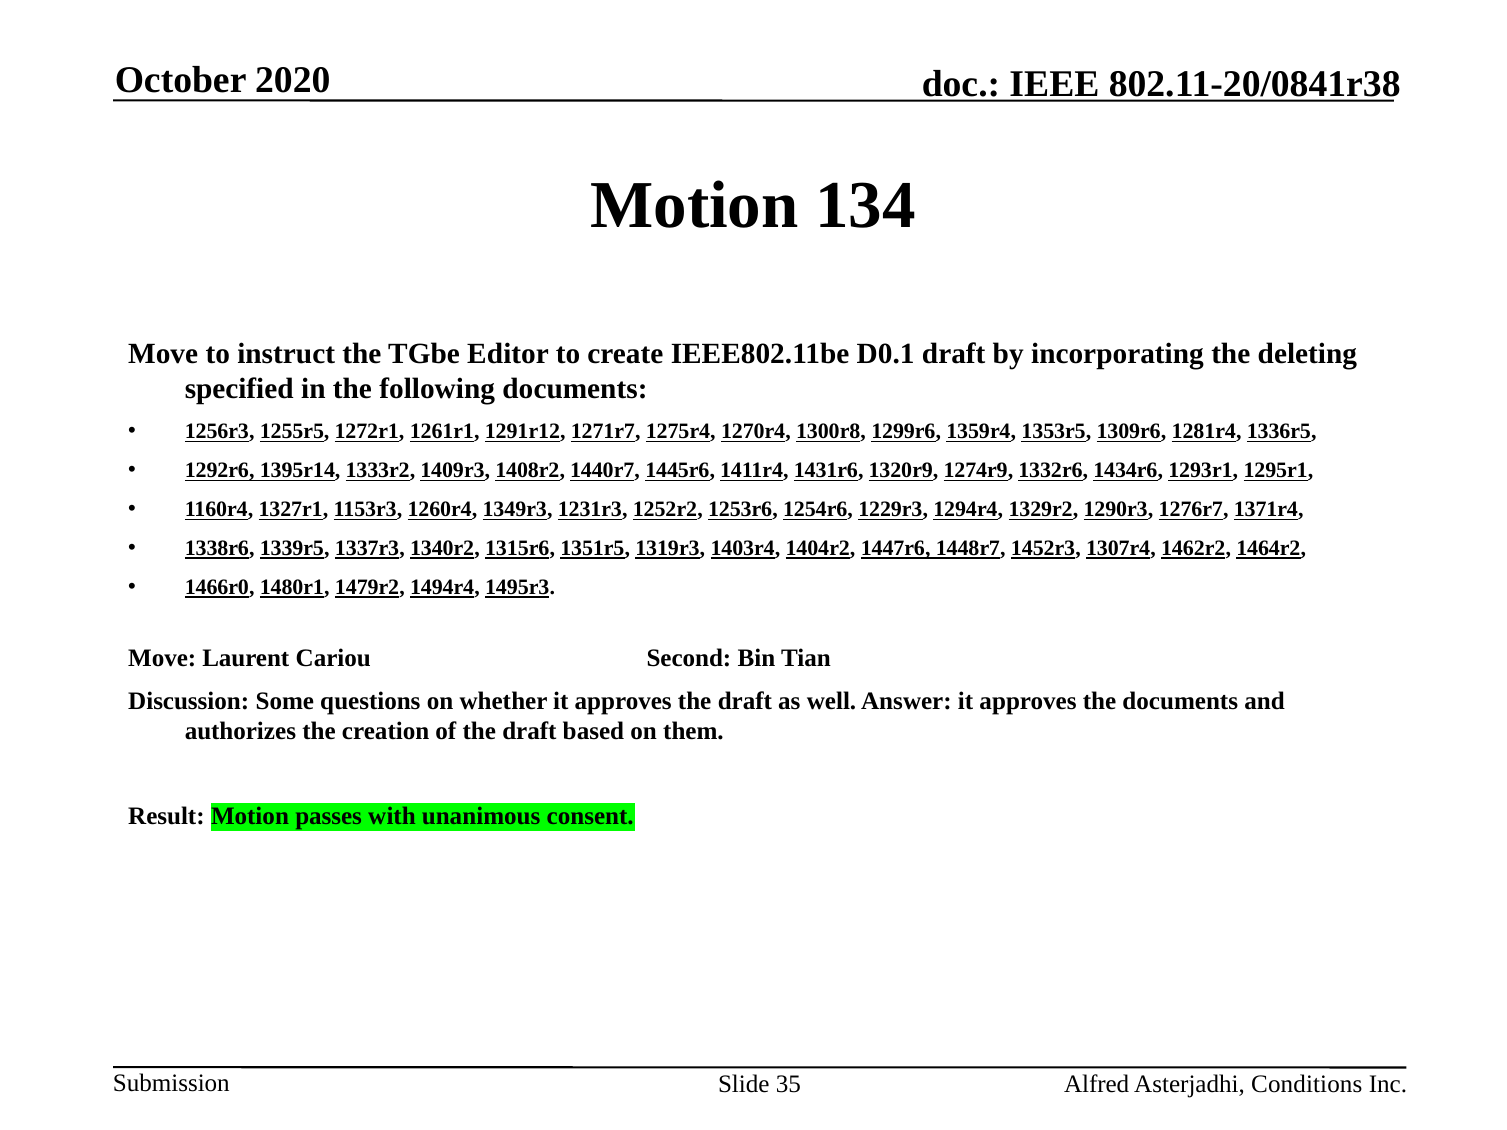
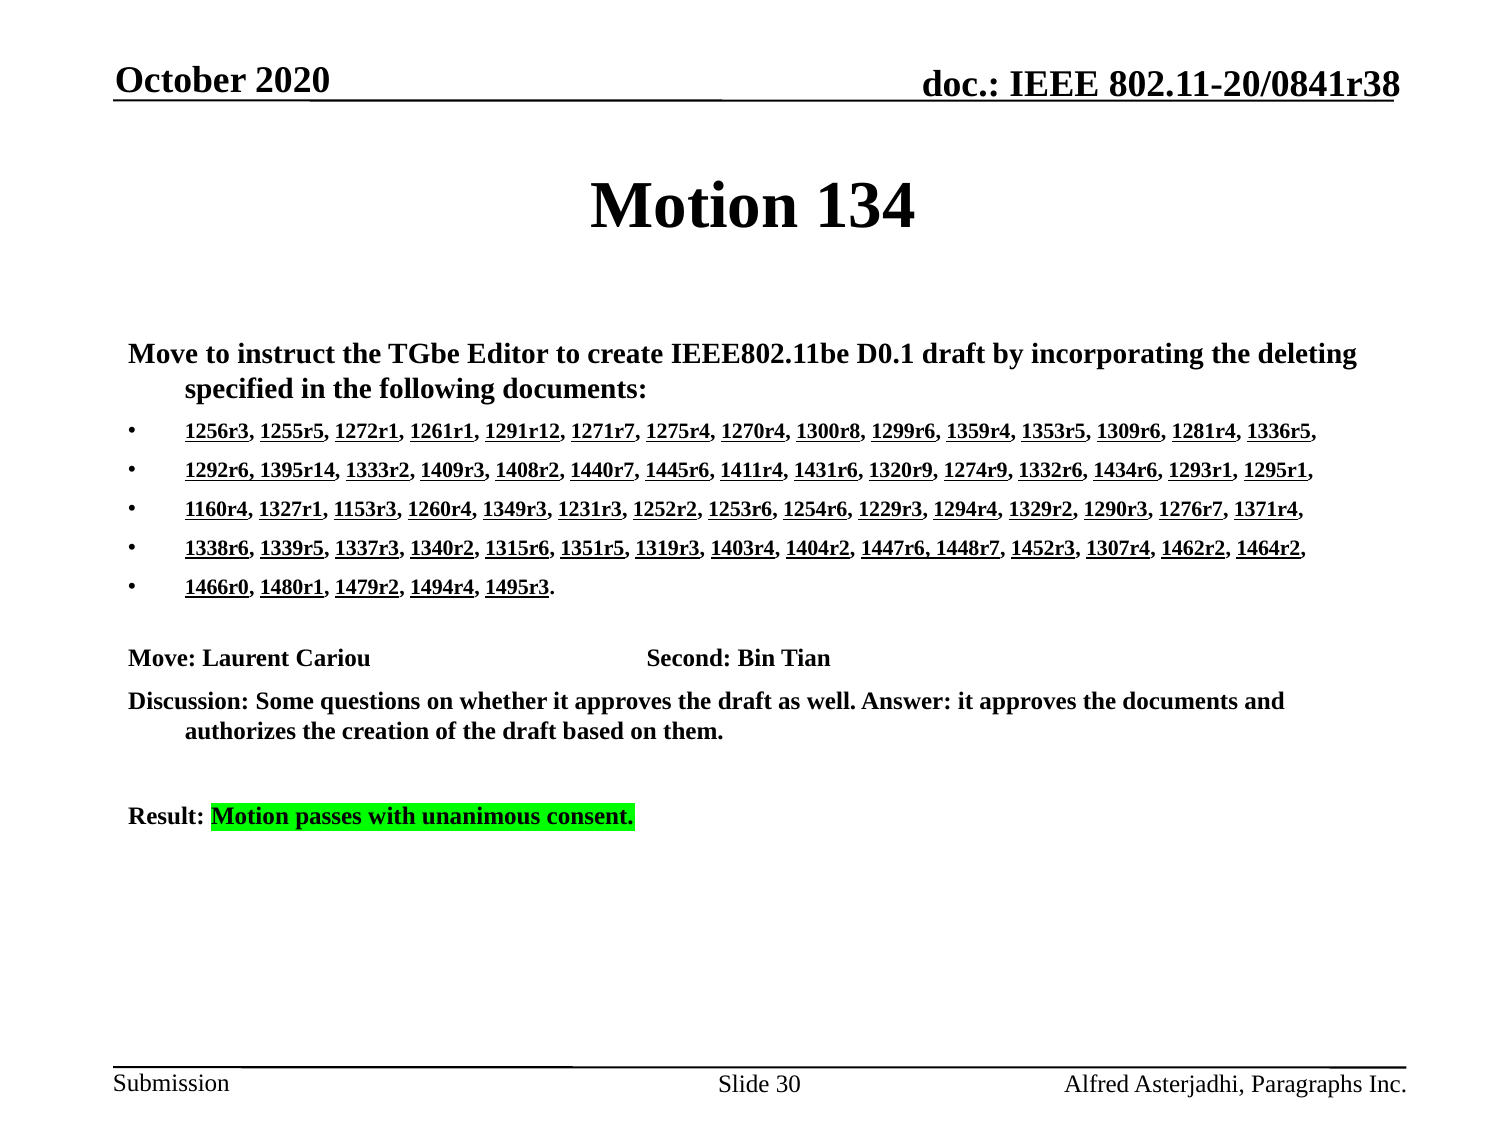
35: 35 -> 30 (788, 1084)
Conditions: Conditions -> Paragraphs (1307, 1084)
